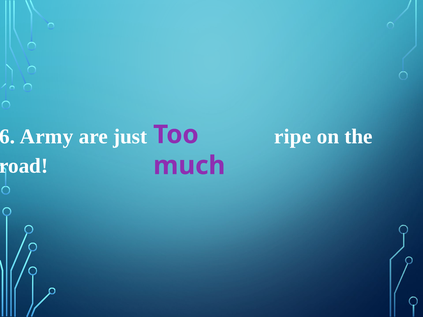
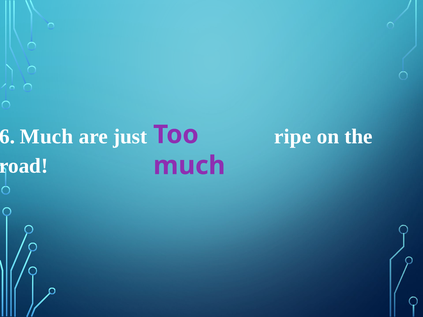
Army: Army -> Much (47, 137)
